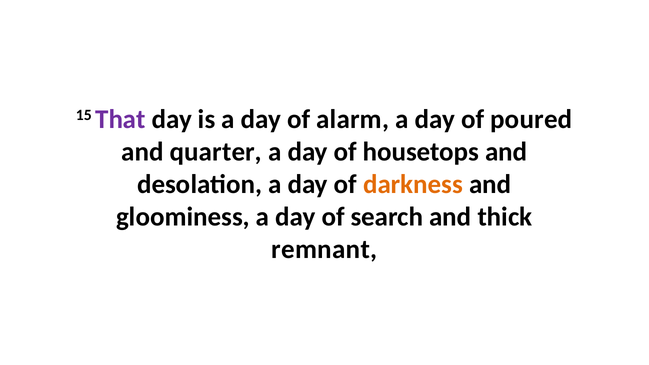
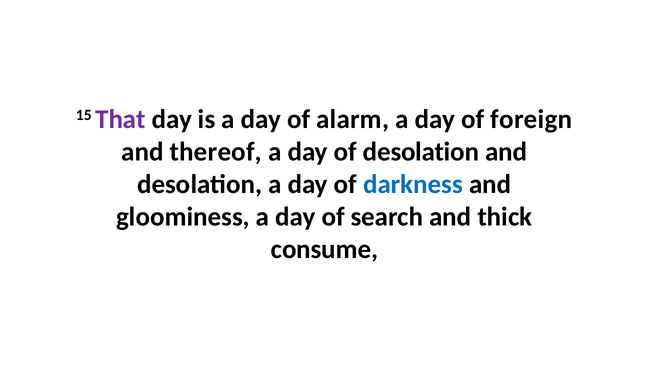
poured: poured -> foreign (531, 119)
quarter: quarter -> thereof (216, 152)
of housetops: housetops -> desolation (421, 152)
darkness colour: orange -> blue (413, 184)
remnant: remnant -> consume (324, 249)
